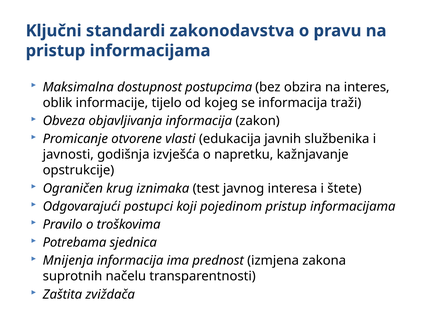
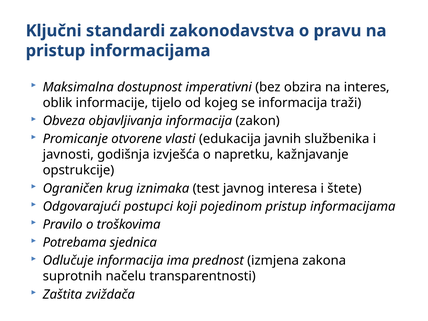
postupcima: postupcima -> imperativni (219, 87)
Mnijenja: Mnijenja -> Odlučuje (68, 261)
